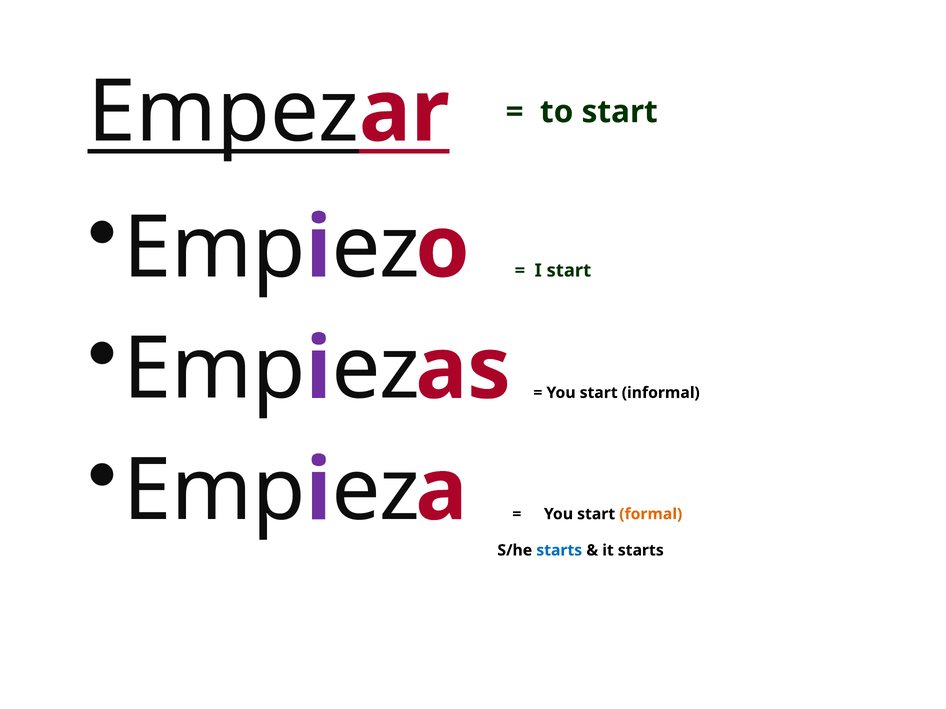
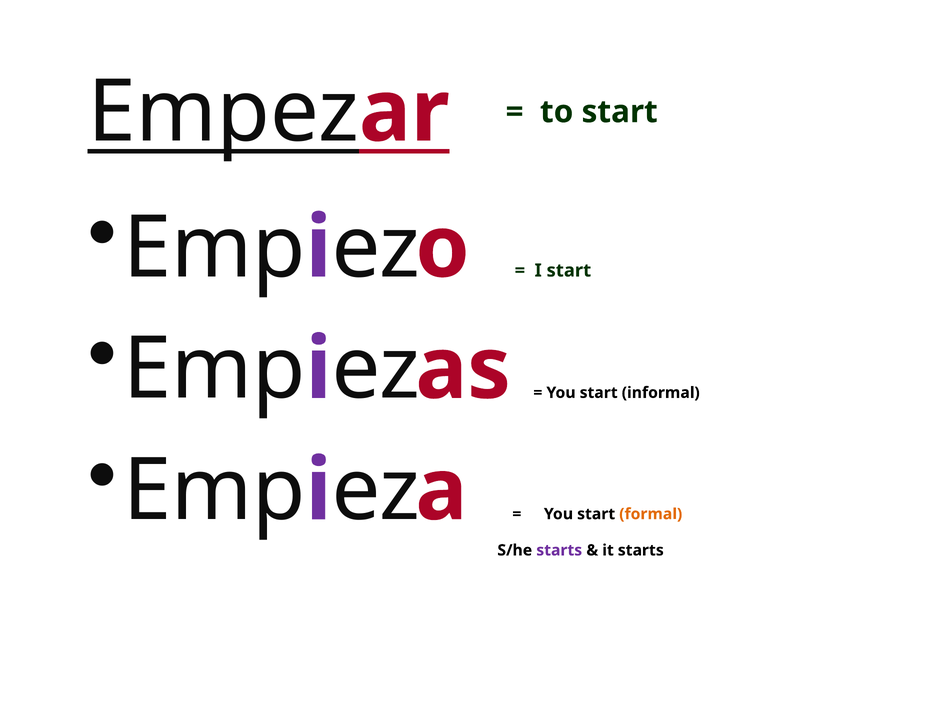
starts colour: blue -> purple (559, 551)
